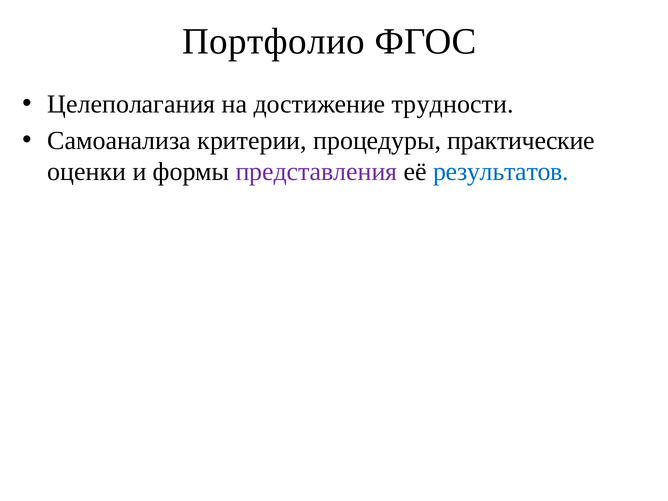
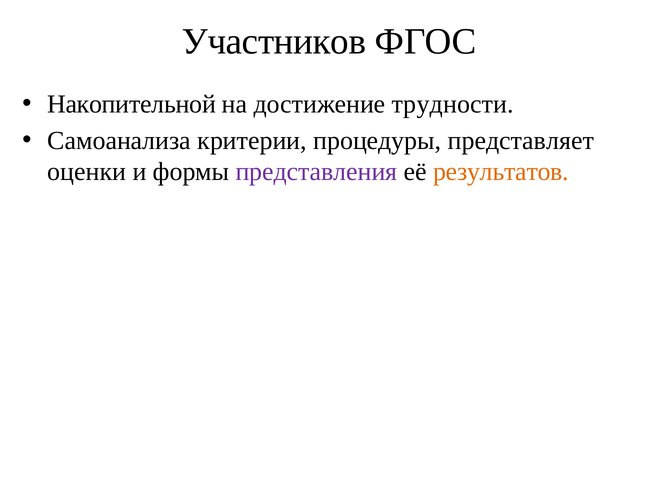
Портфолио: Портфолио -> Участников (274, 42)
Целеполагания: Целеполагания -> Накопительной (132, 104)
практические: практические -> представляет (521, 141)
результатов colour: blue -> orange (501, 172)
